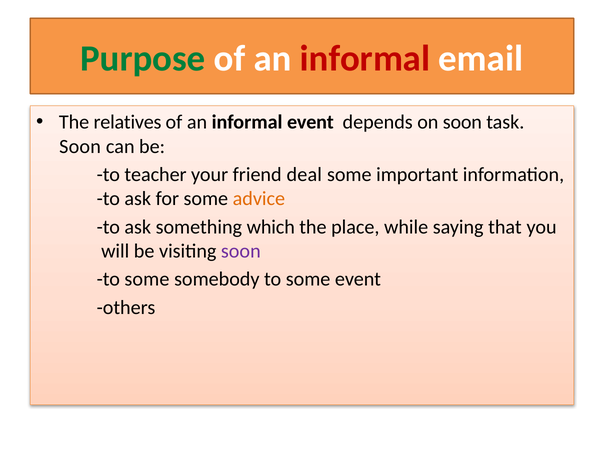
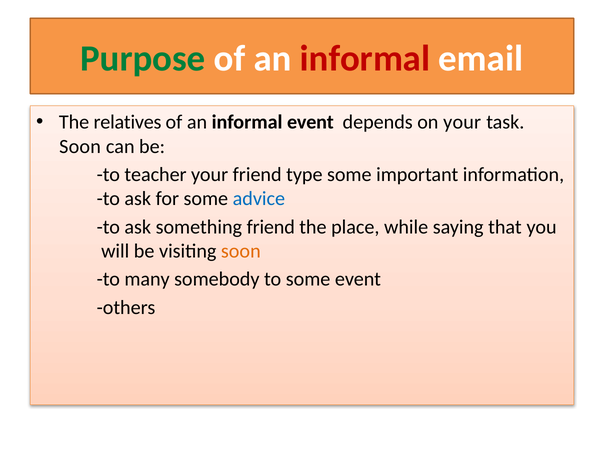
on soon: soon -> your (462, 122)
deal: deal -> type (304, 175)
advice colour: orange -> blue (259, 199)
something which: which -> friend (271, 227)
soon colour: purple -> orange (241, 251)
some: some -> many (147, 279)
